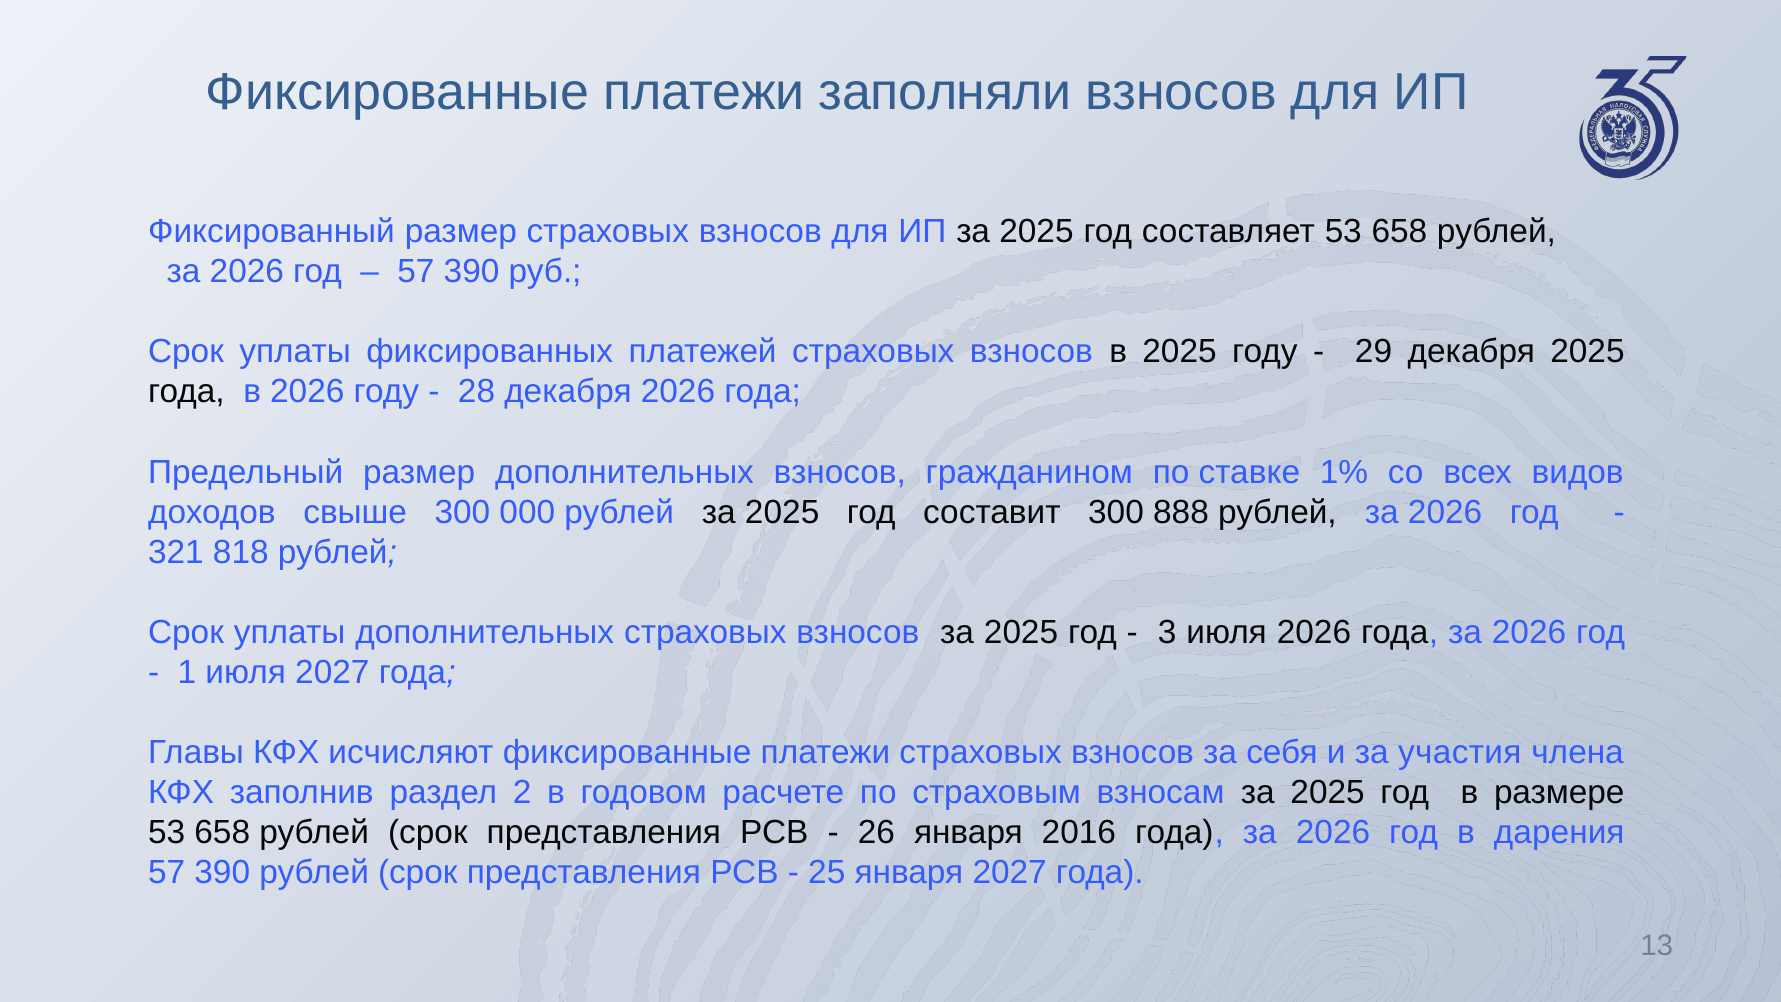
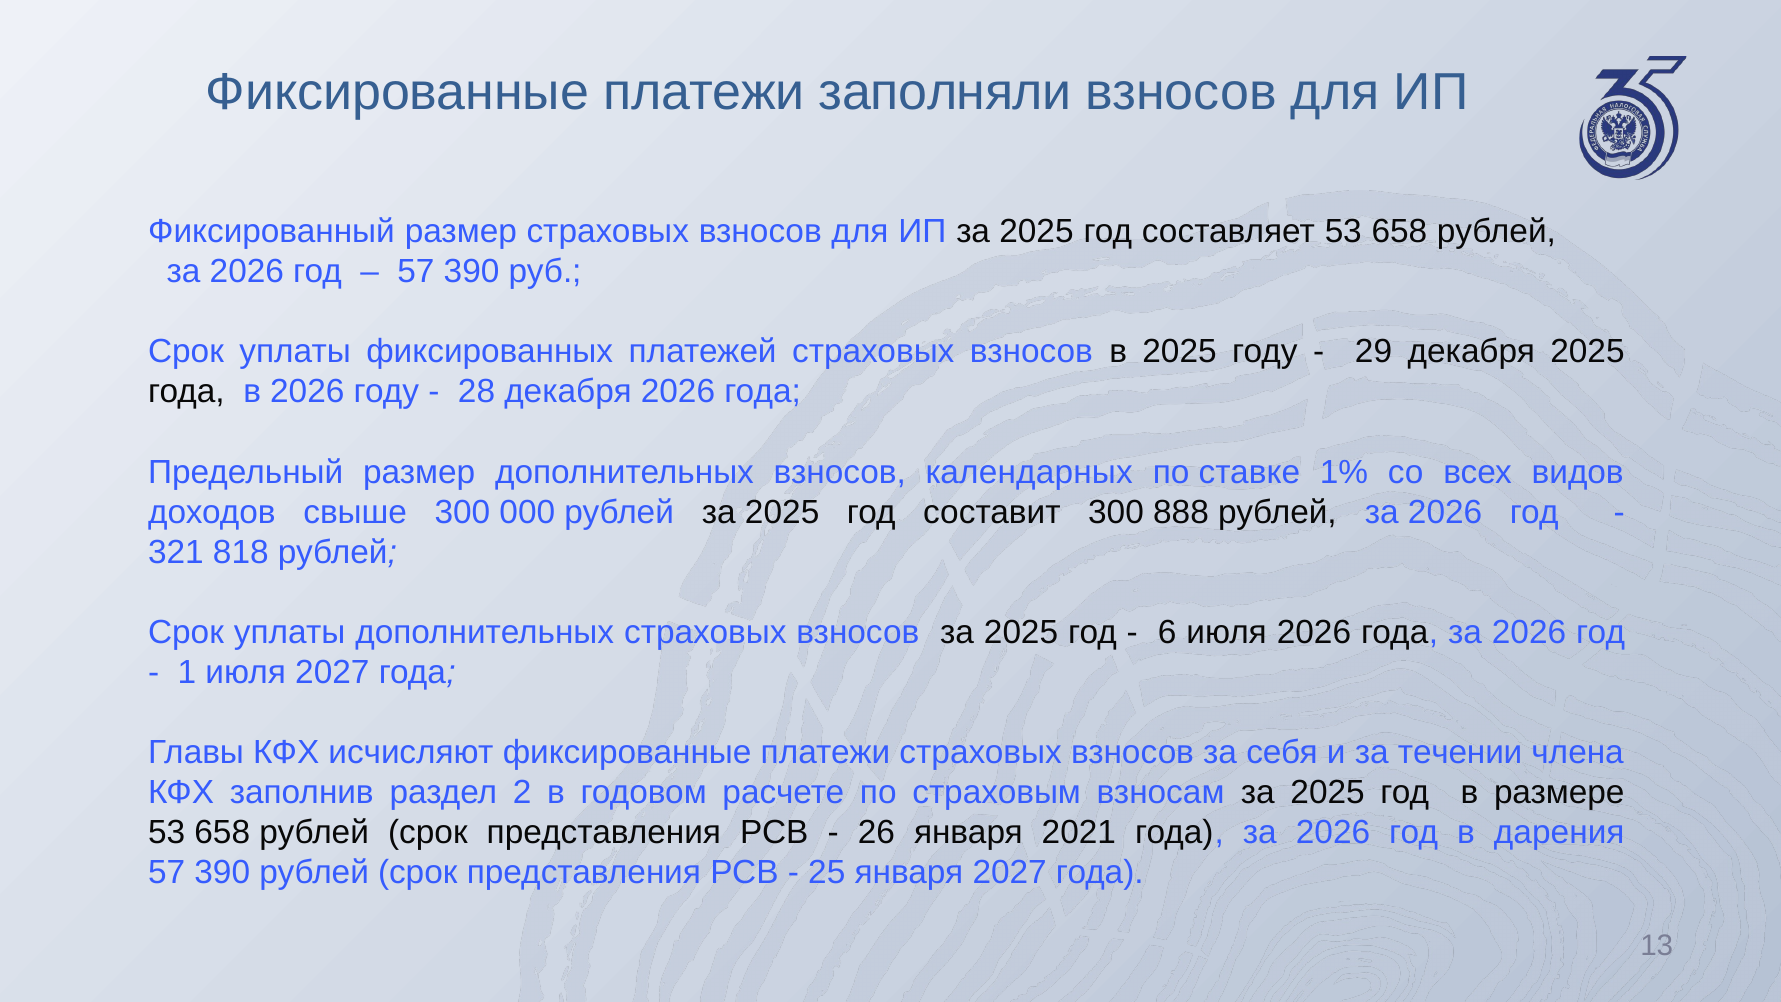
гражданином: гражданином -> календарных (1029, 472)
3: 3 -> 6 (1167, 632)
участия: участия -> течении (1460, 753)
2016: 2016 -> 2021 (1079, 833)
